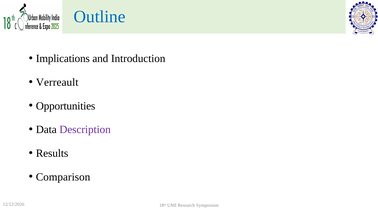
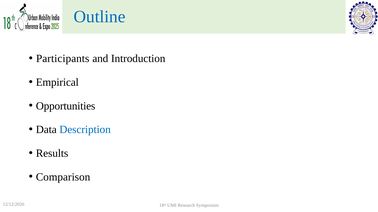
Implications: Implications -> Participants (63, 59)
Verreault: Verreault -> Empirical (57, 83)
Description colour: purple -> blue (85, 130)
